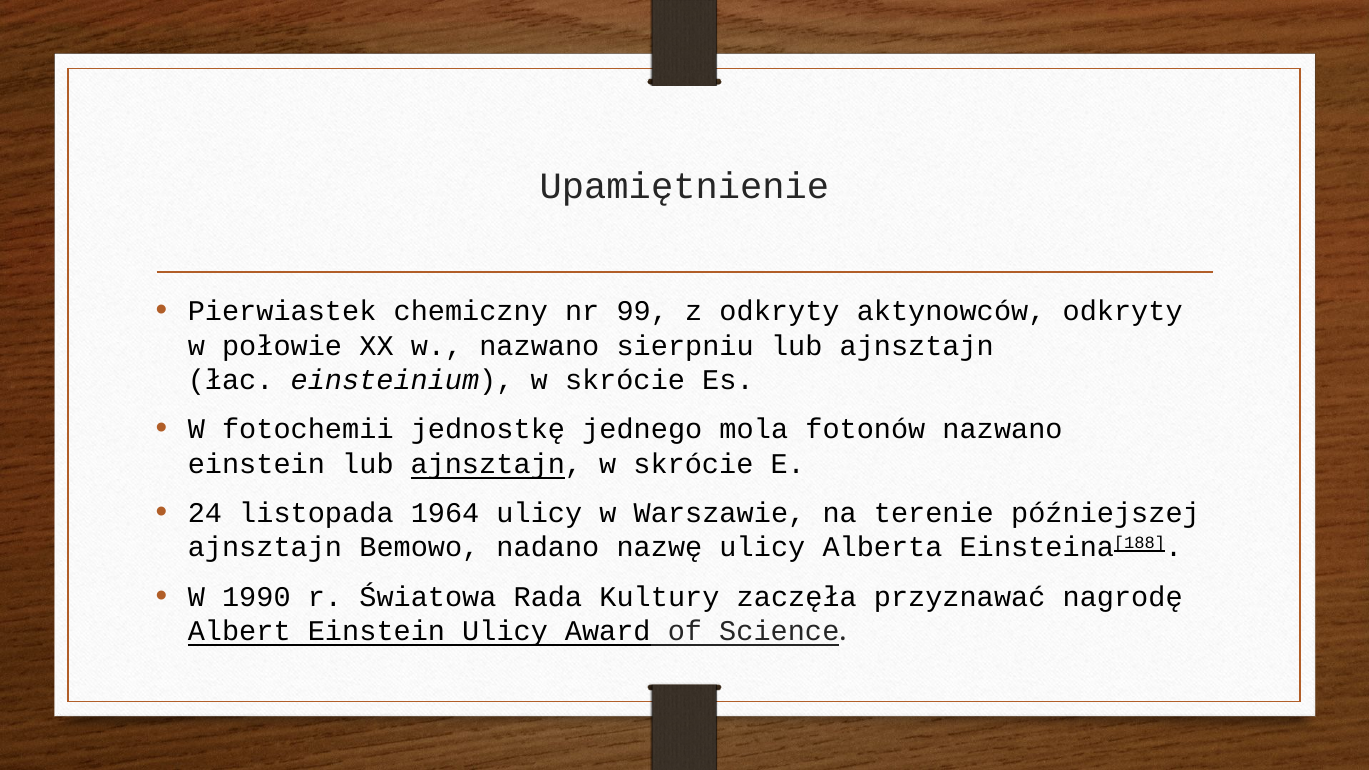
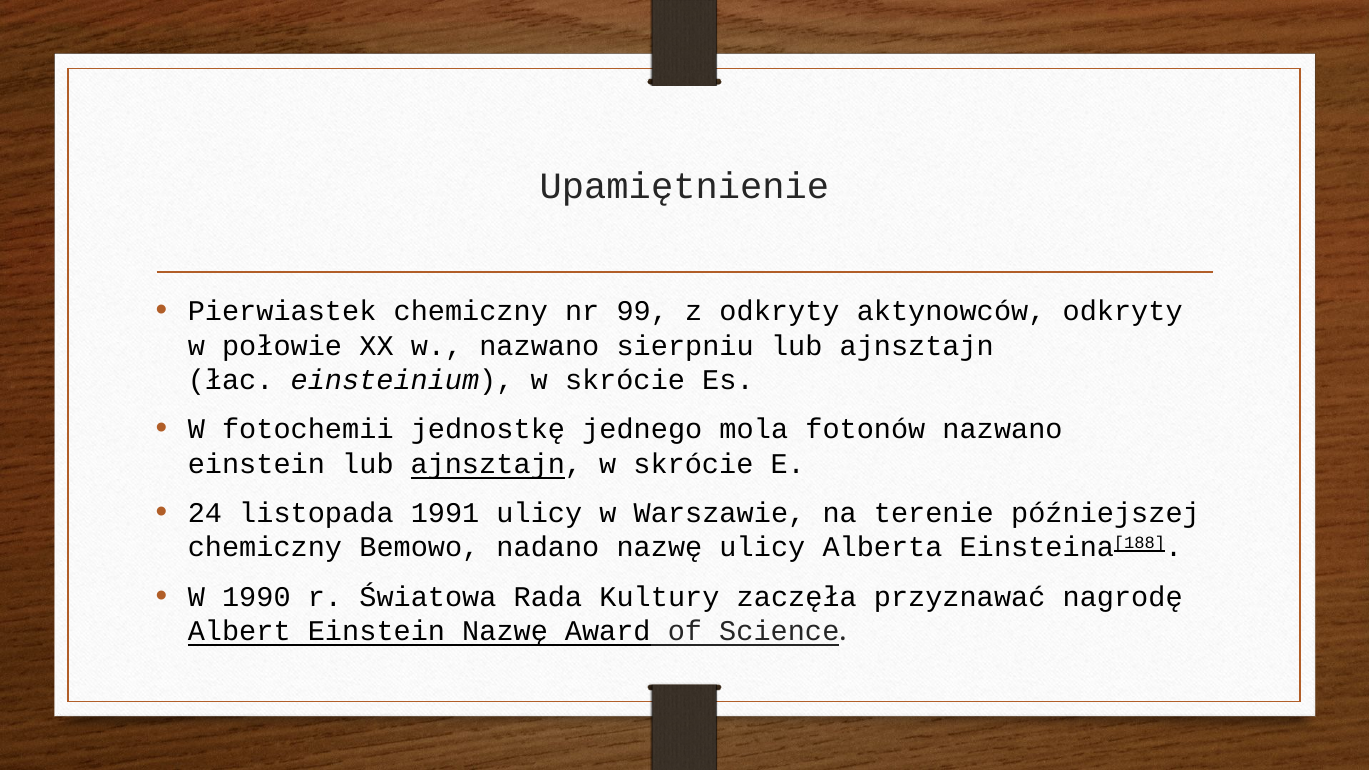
1964: 1964 -> 1991 (445, 513)
ajnsztajn: ajnsztajn -> chemiczny (265, 548)
Einstein Ulicy: Ulicy -> Nazwę (505, 631)
